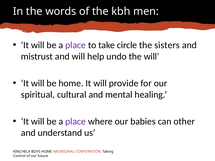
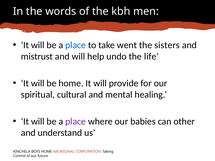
place colour: purple -> blue (76, 45)
circle: circle -> went (127, 45)
the will: will -> life (151, 57)
